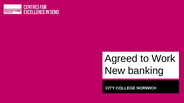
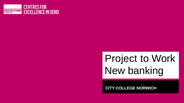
Agreed: Agreed -> Project (121, 59)
